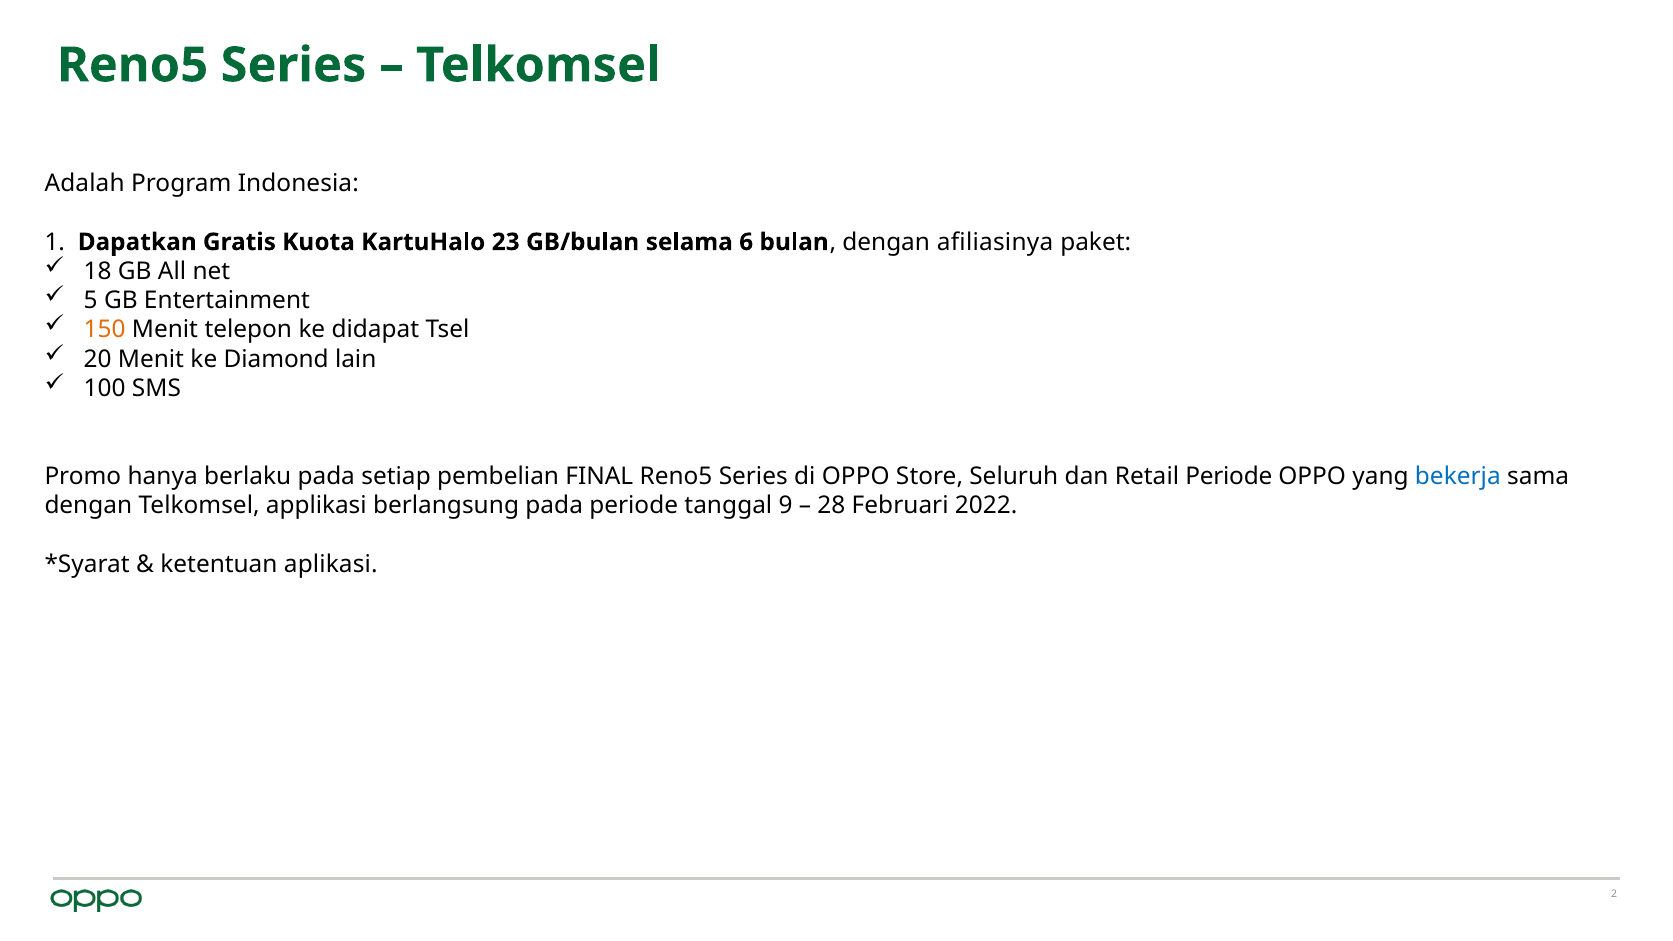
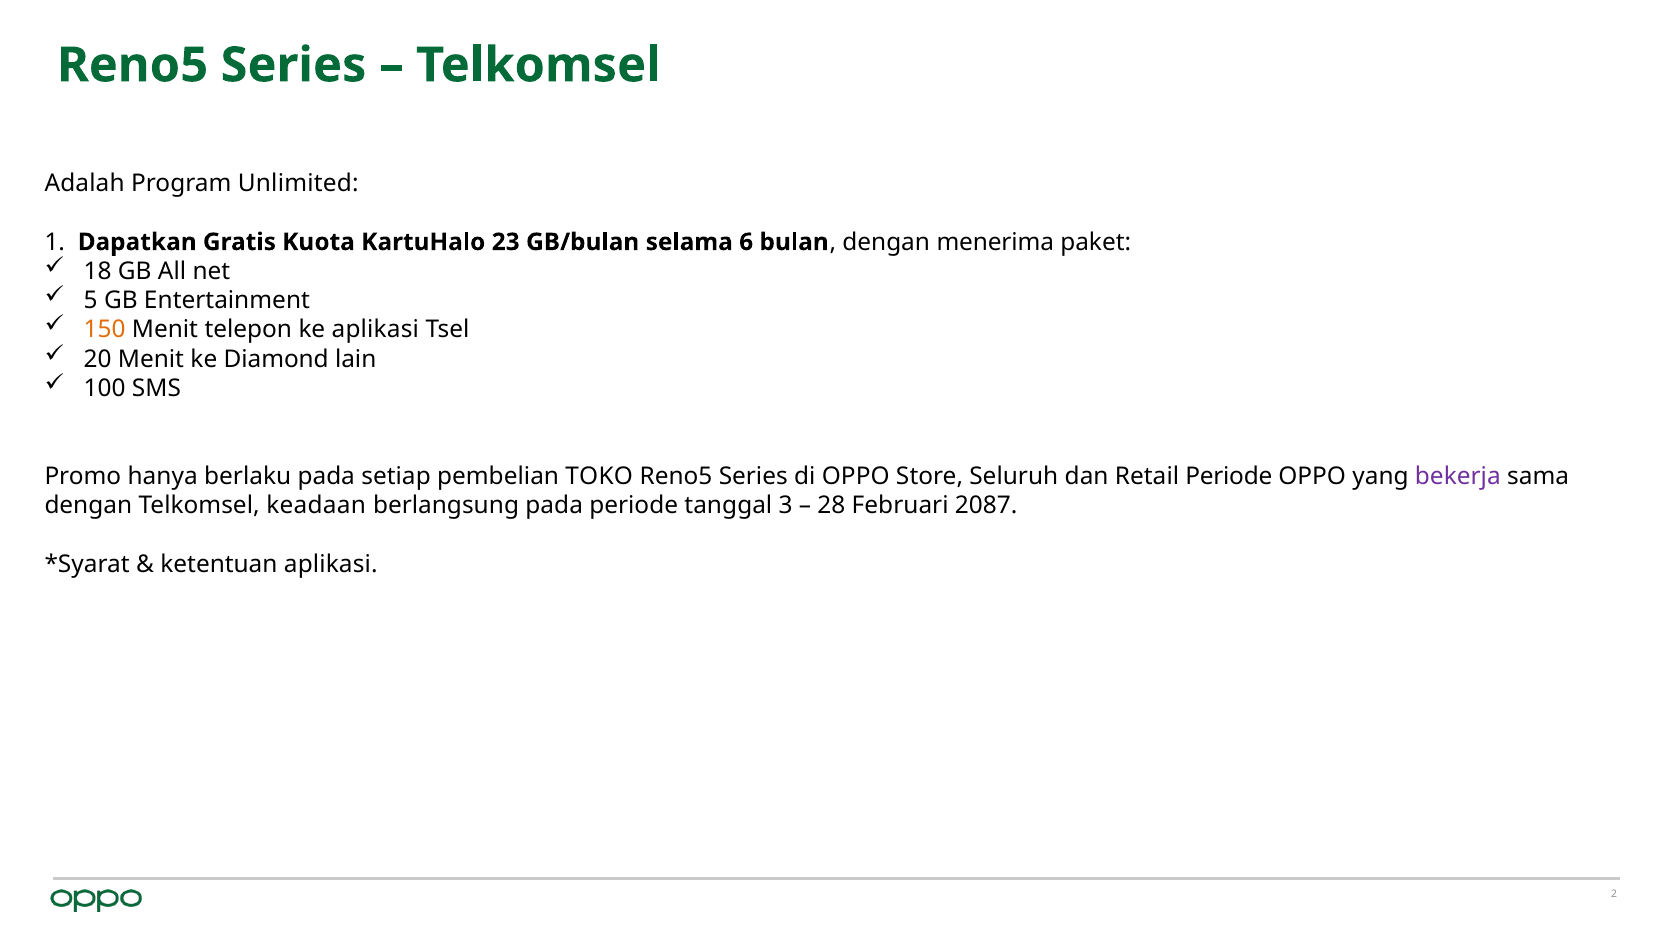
Indonesia: Indonesia -> Unlimited (298, 183)
afiliasinya: afiliasinya -> menerima (995, 242)
ke didapat: didapat -> aplikasi (375, 330)
FINAL: FINAL -> TOKO (599, 476)
bekerja colour: blue -> purple (1458, 476)
applikasi: applikasi -> keadaan (316, 506)
9: 9 -> 3 (786, 506)
2022: 2022 -> 2087 (986, 506)
